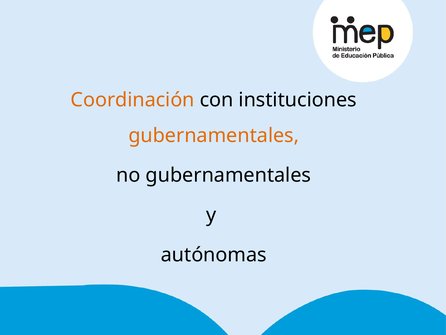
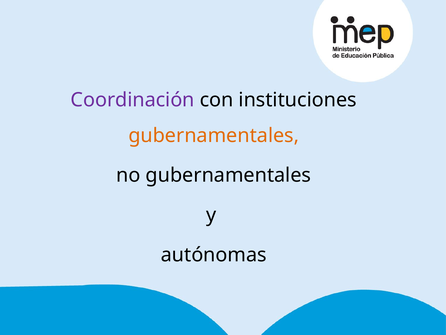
Coordinación colour: orange -> purple (133, 100)
